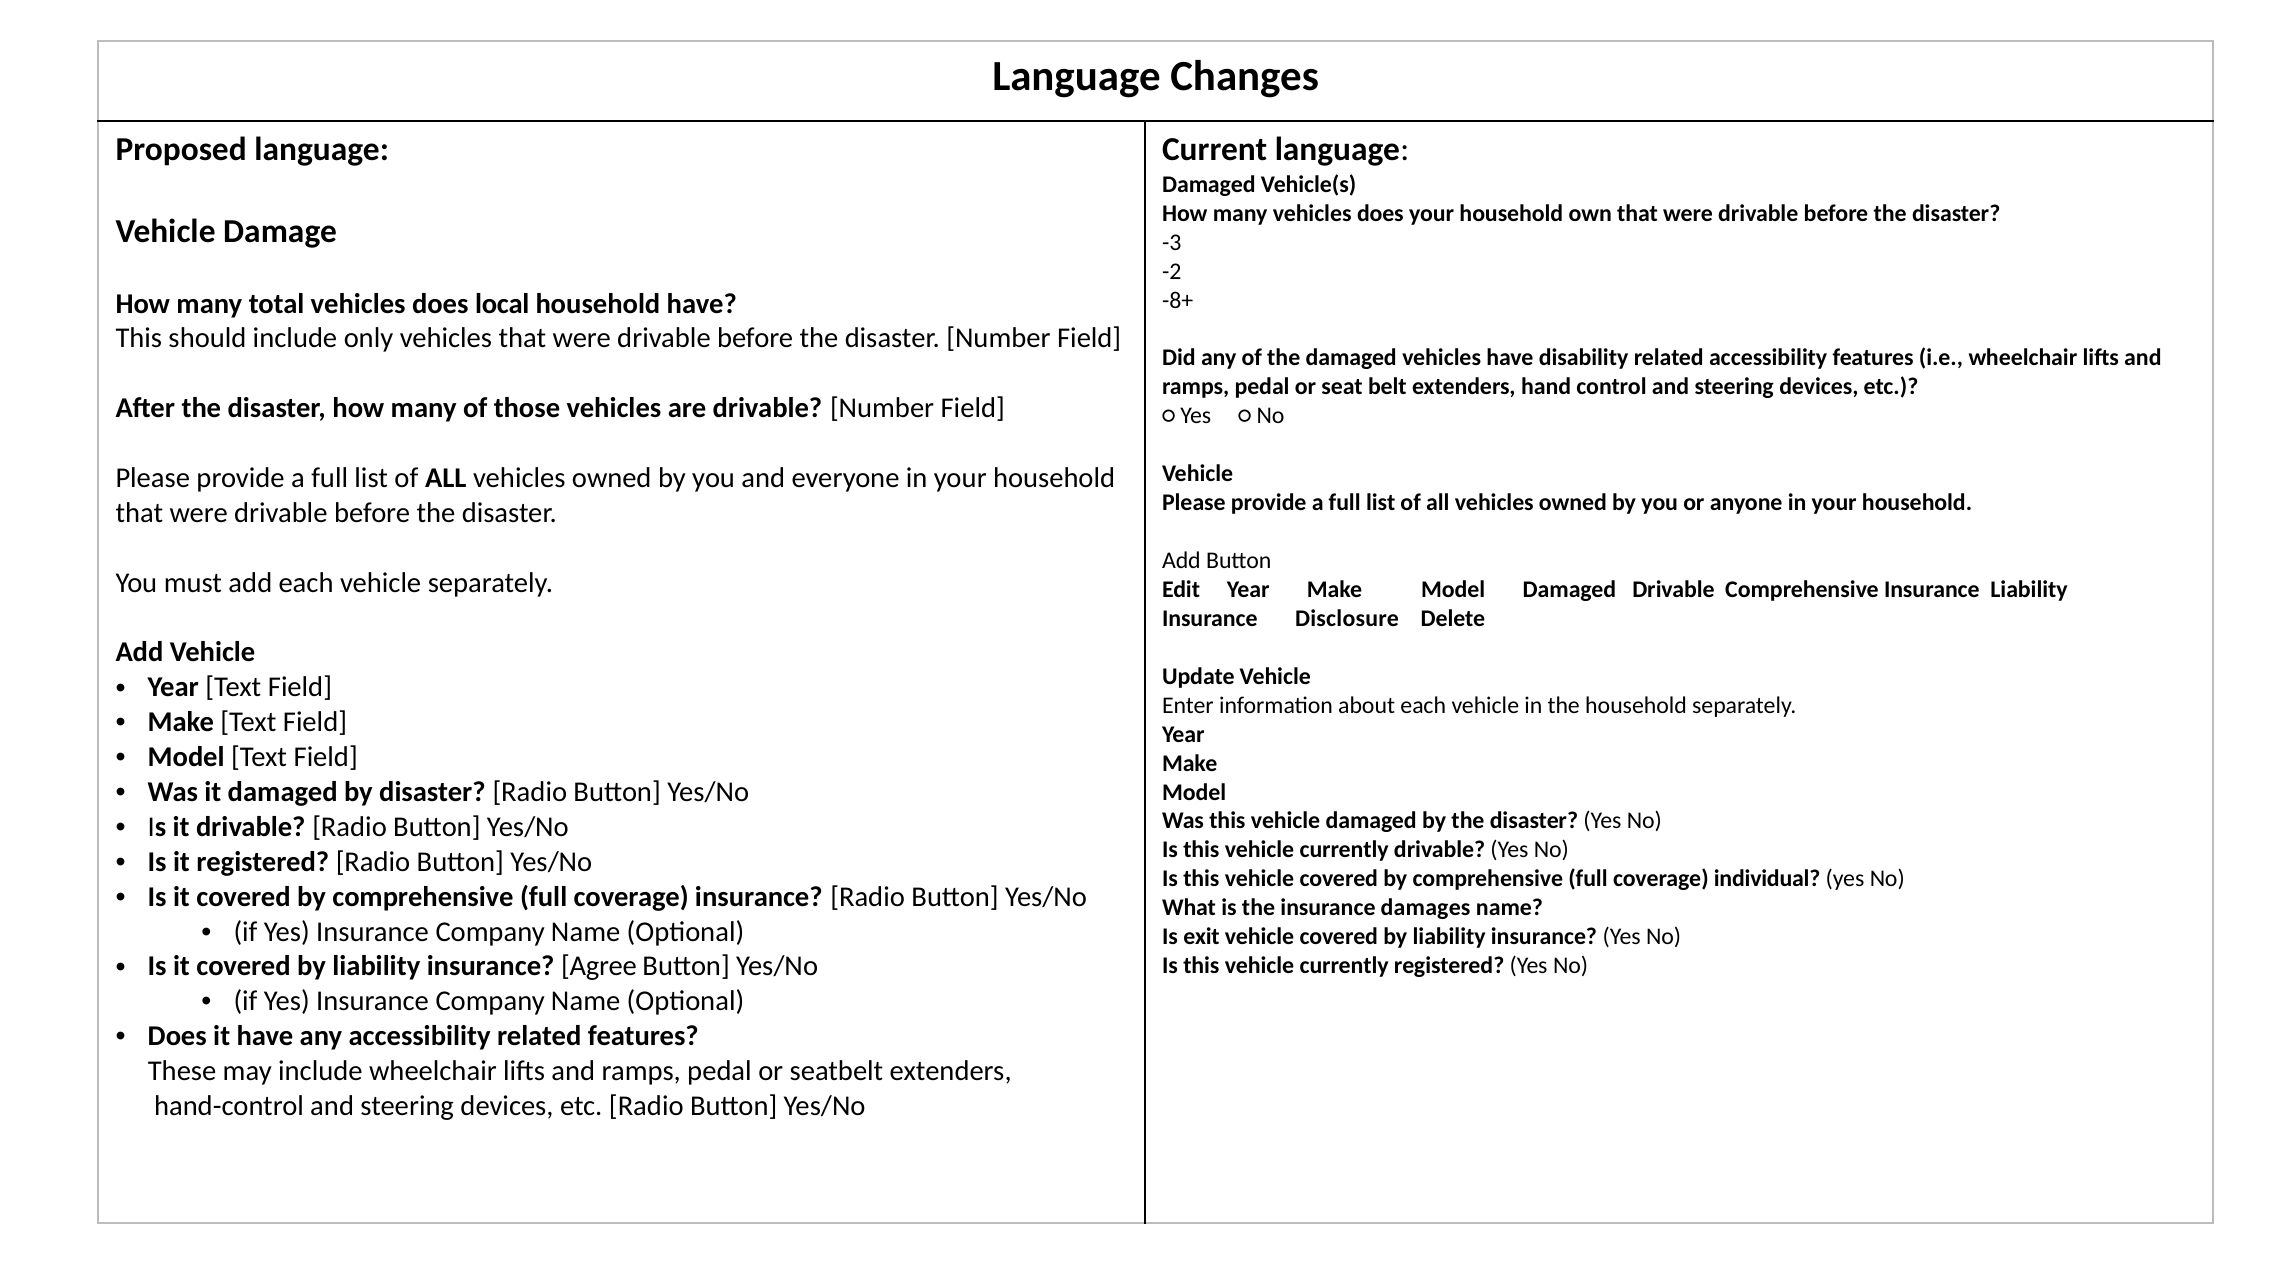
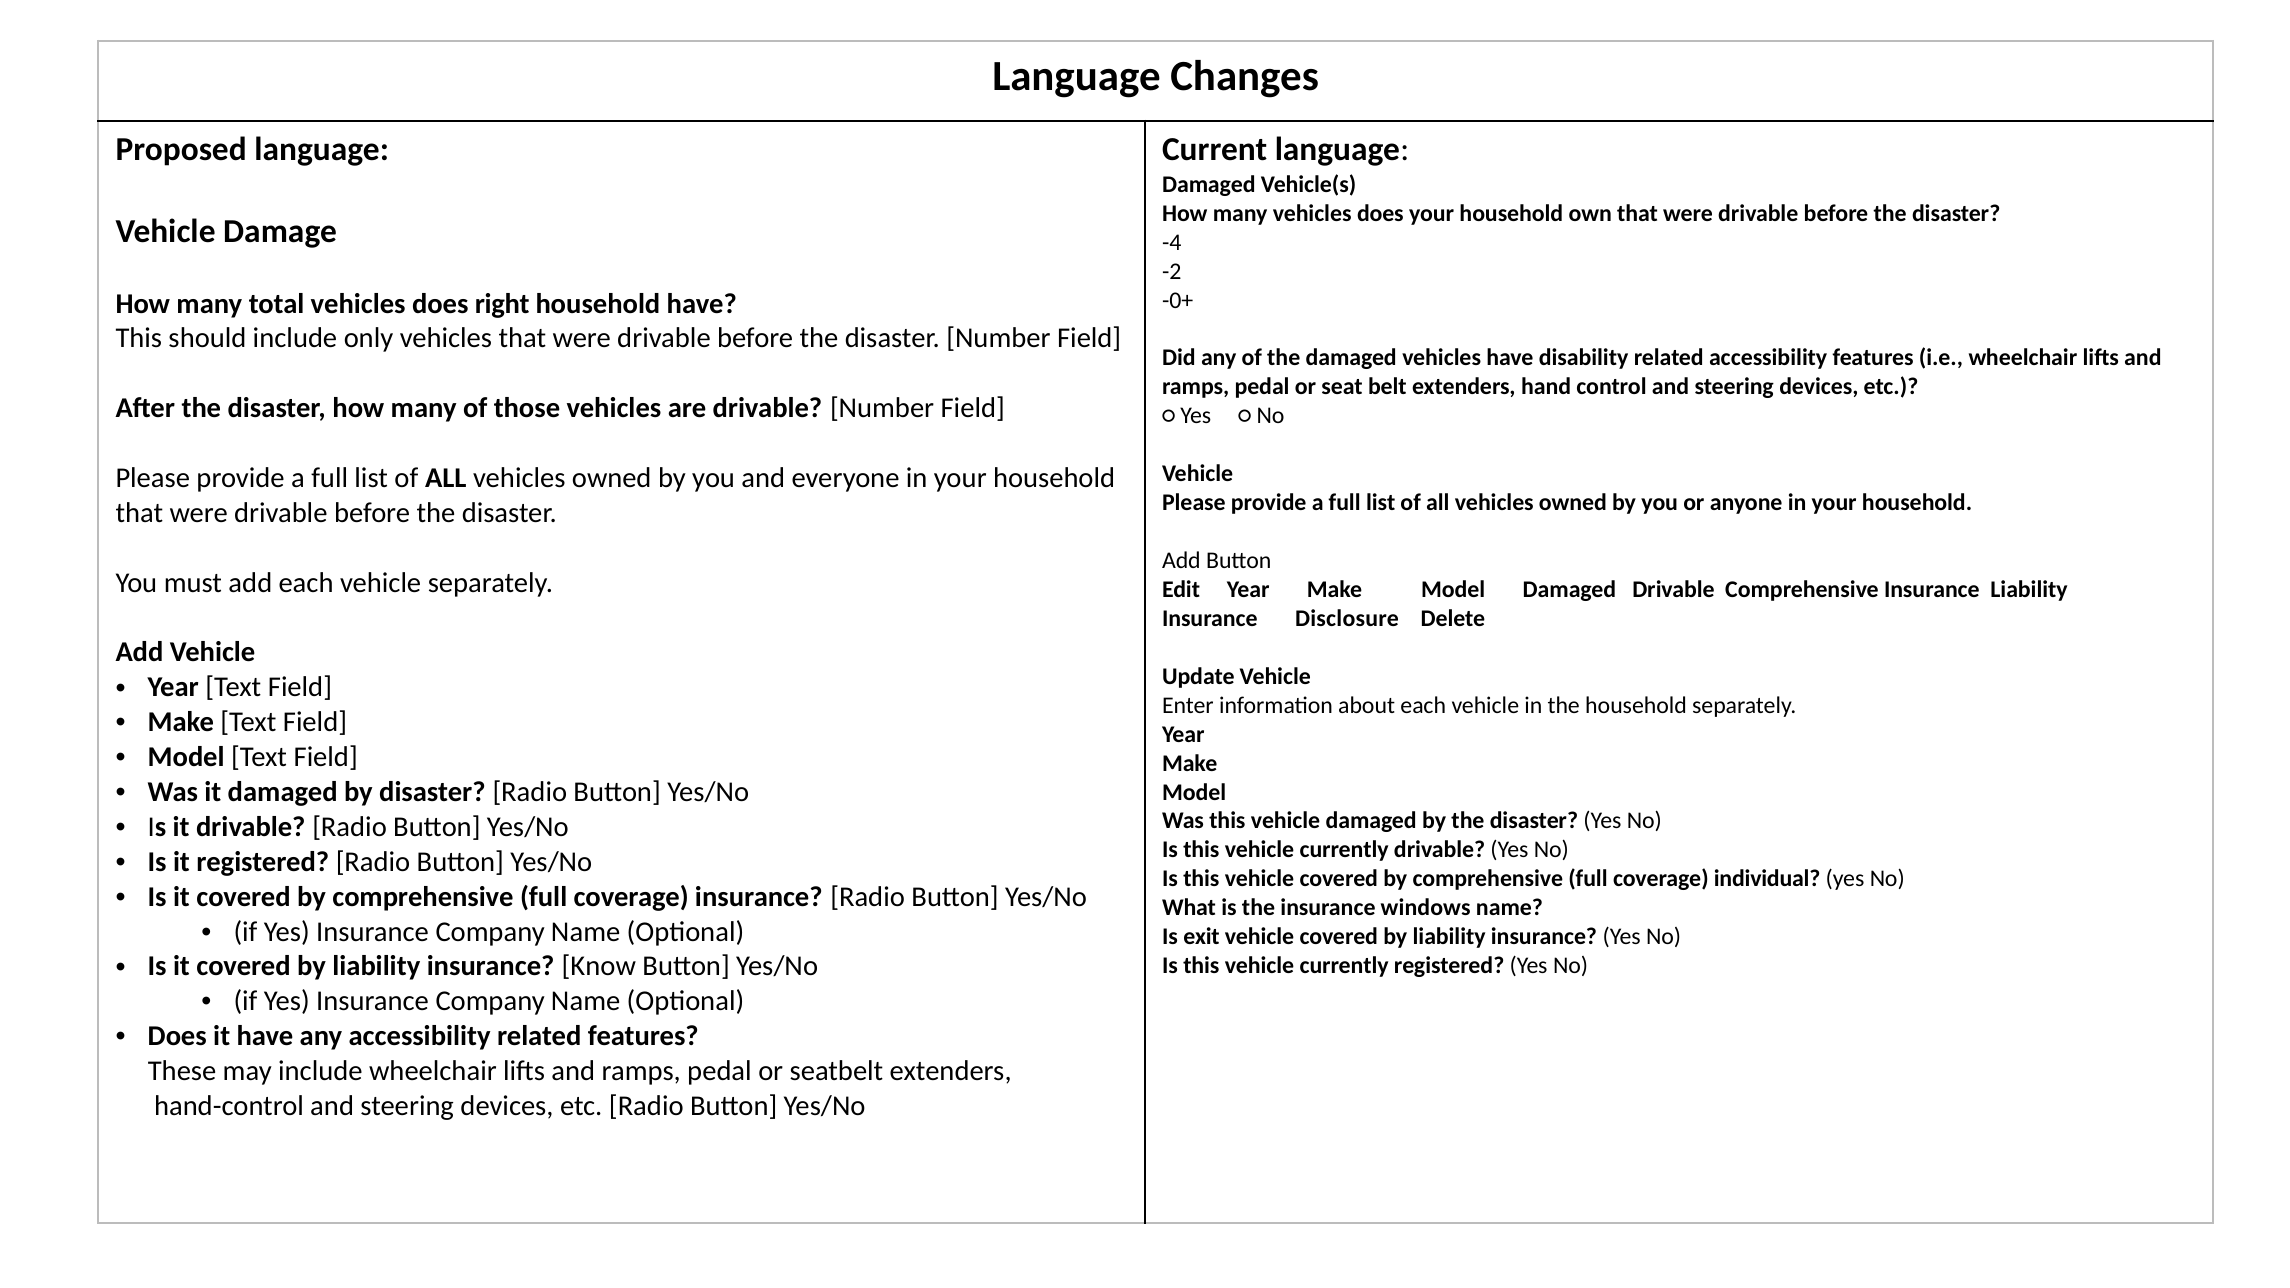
-3: -3 -> -4 (1172, 242)
-8+: -8+ -> -0+ (1178, 300)
local: local -> right (502, 304)
damages: damages -> windows (1426, 908)
Agree: Agree -> Know (599, 967)
